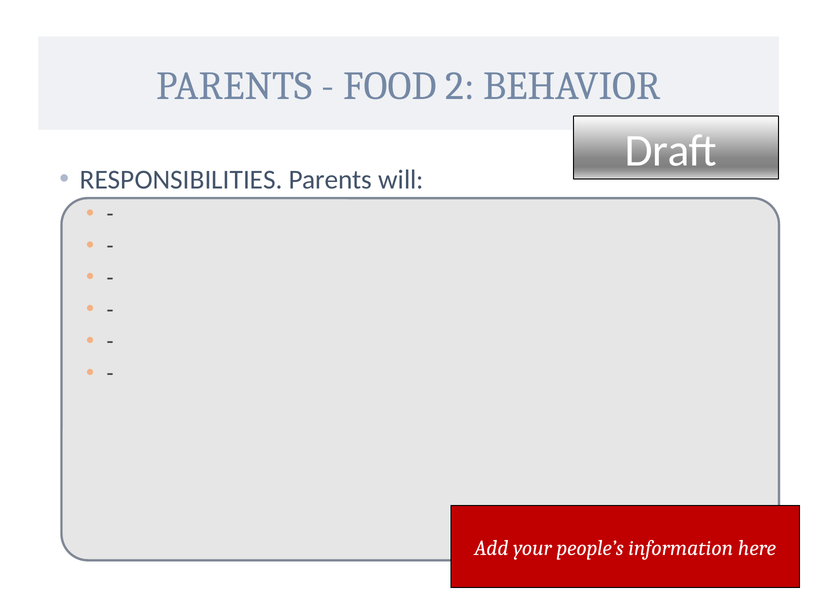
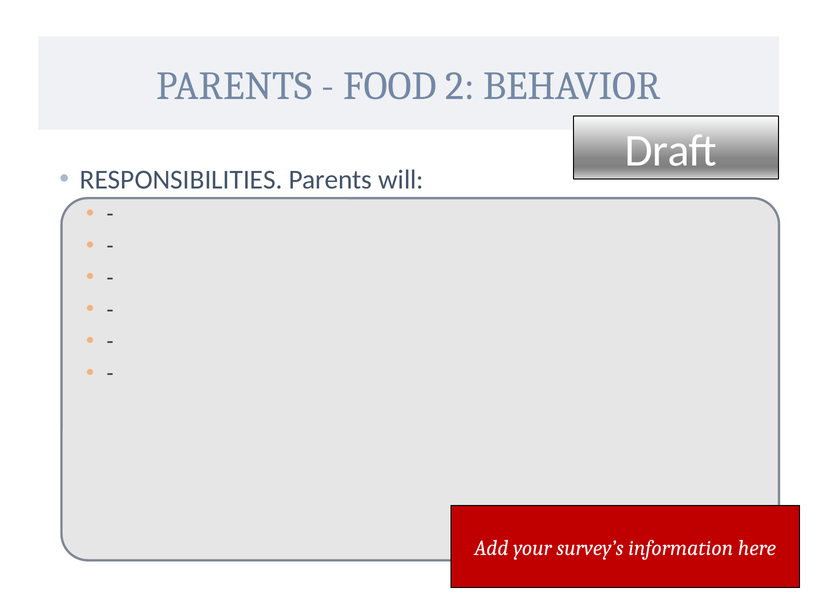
people’s: people’s -> survey’s (590, 548)
